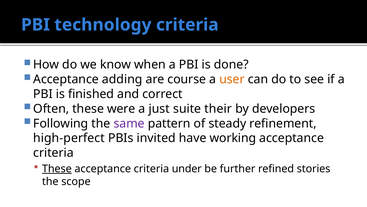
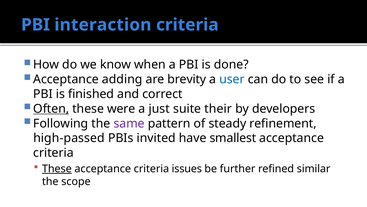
technology: technology -> interaction (103, 25)
course: course -> brevity (187, 79)
user colour: orange -> blue (232, 79)
Often underline: none -> present (51, 108)
high-perfect: high-perfect -> high-passed (69, 138)
working: working -> smallest (233, 138)
under: under -> issues (187, 168)
stories: stories -> similar (314, 168)
